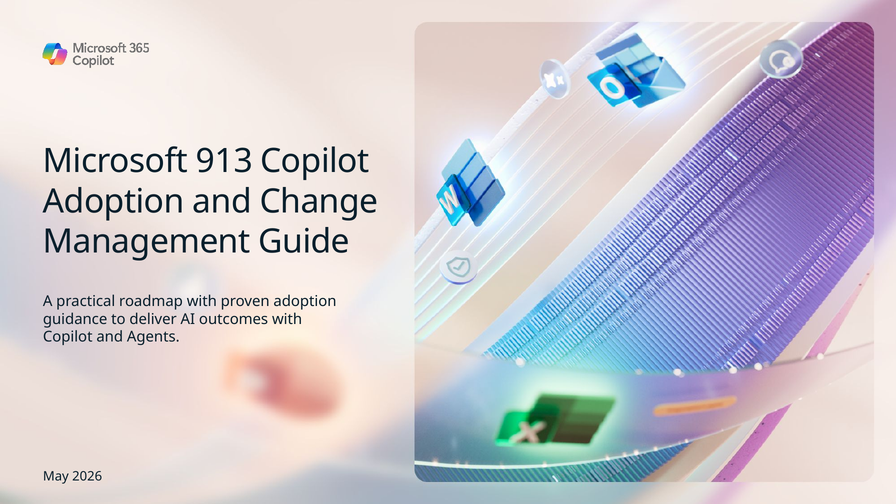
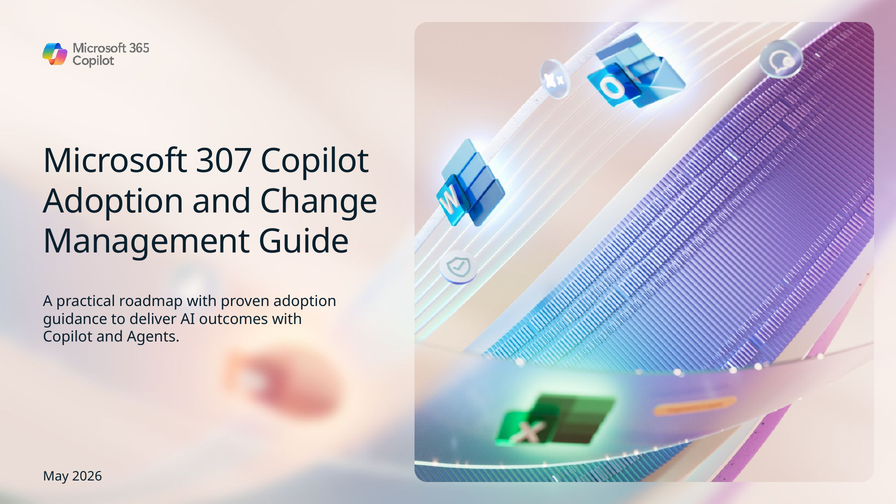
913: 913 -> 307 (224, 161)
